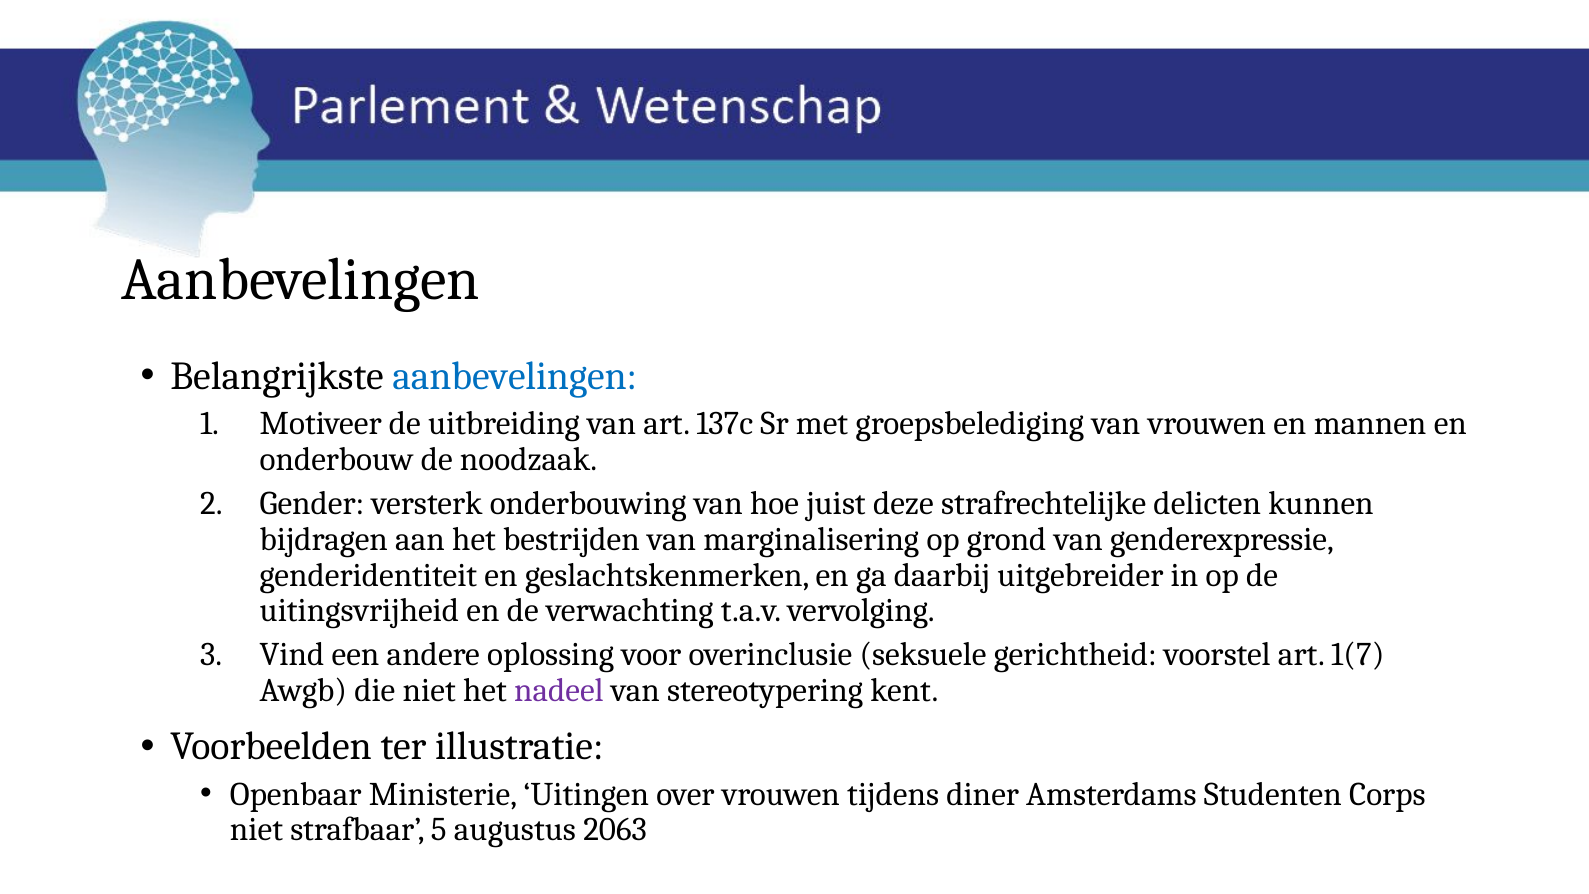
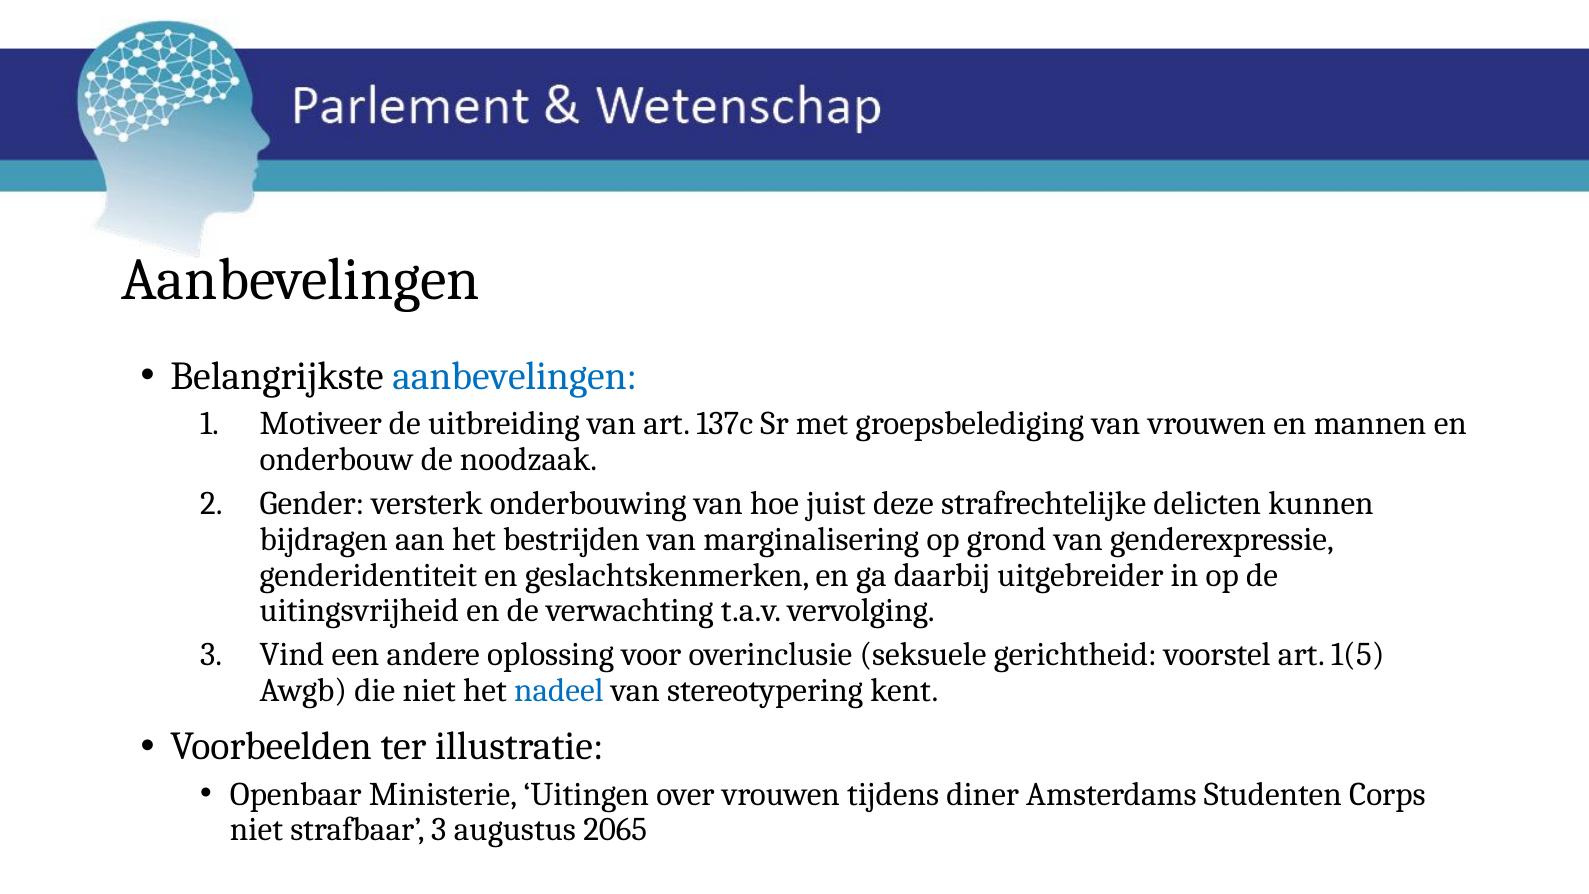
1(7: 1(7 -> 1(5 (1358, 655)
nadeel colour: purple -> blue (559, 691)
strafbaar 5: 5 -> 3 (439, 830)
2063: 2063 -> 2065 (615, 830)
